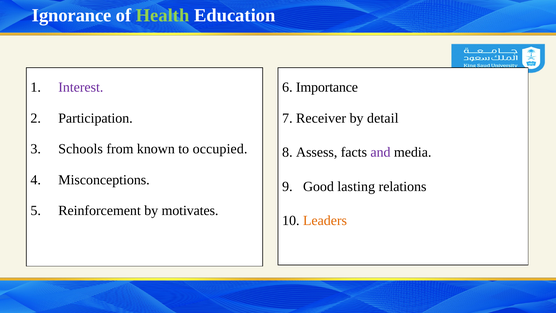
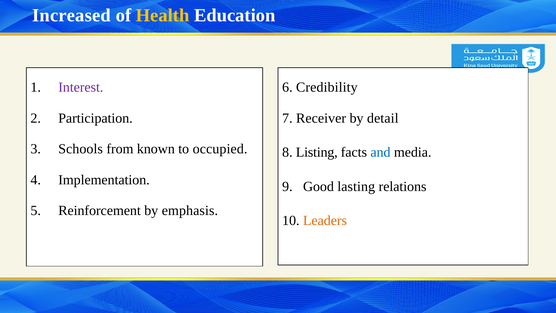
Ignorance: Ignorance -> Increased (71, 15)
Health colour: light green -> yellow (163, 15)
Importance: Importance -> Credibility (327, 87)
Assess: Assess -> Listing (317, 152)
and colour: purple -> blue (380, 152)
Misconceptions: Misconceptions -> Implementation (104, 180)
motivates: motivates -> emphasis (190, 211)
